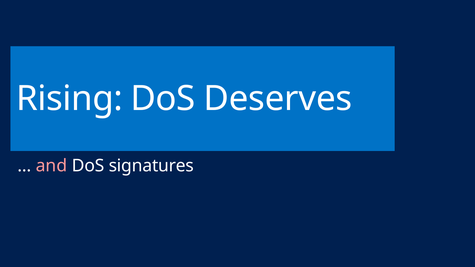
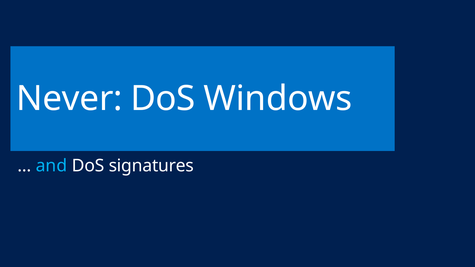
Rising: Rising -> Never (69, 99)
Deserves: Deserves -> Windows (278, 99)
and colour: pink -> light blue (51, 166)
